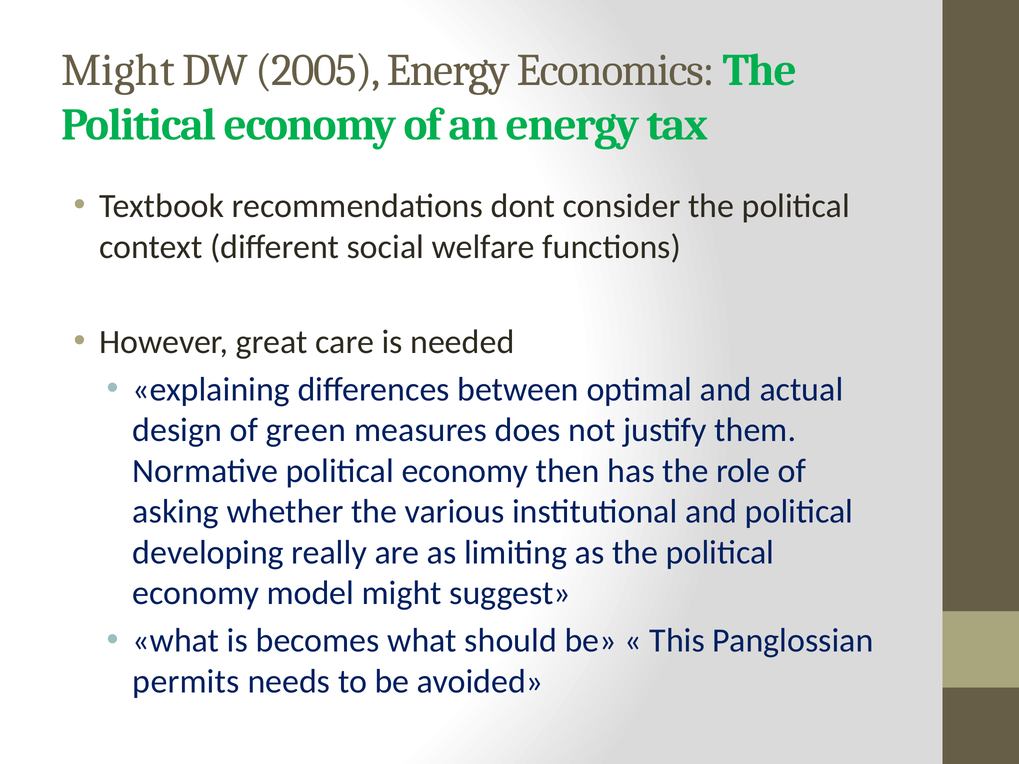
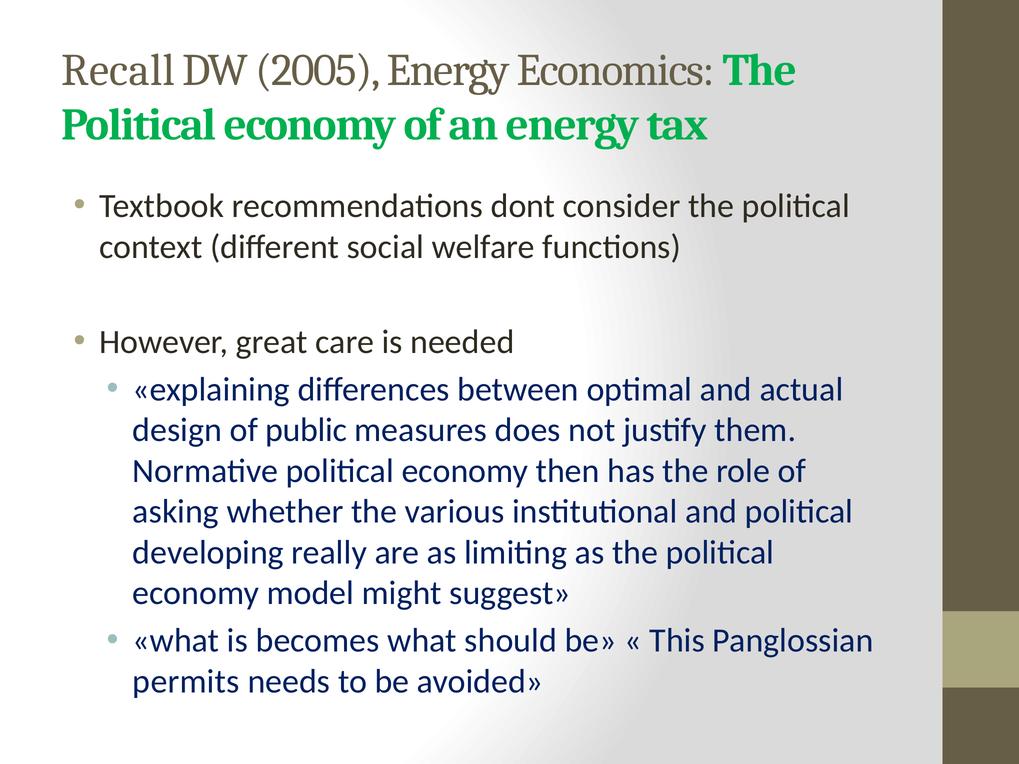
Might: Might -> Recall (118, 70)
green: green -> public (306, 430)
